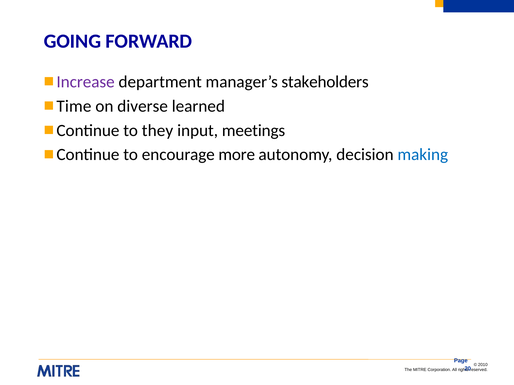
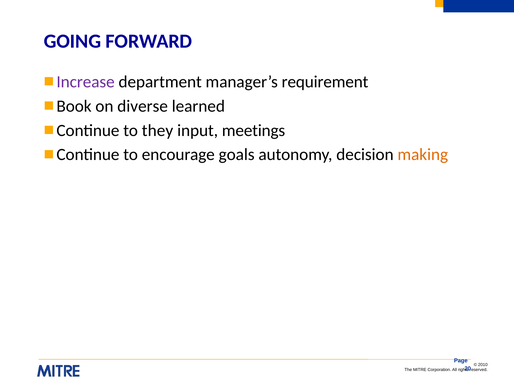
stakeholders: stakeholders -> requirement (325, 82)
Time: Time -> Book (74, 106)
more: more -> goals (237, 155)
making colour: blue -> orange (423, 155)
